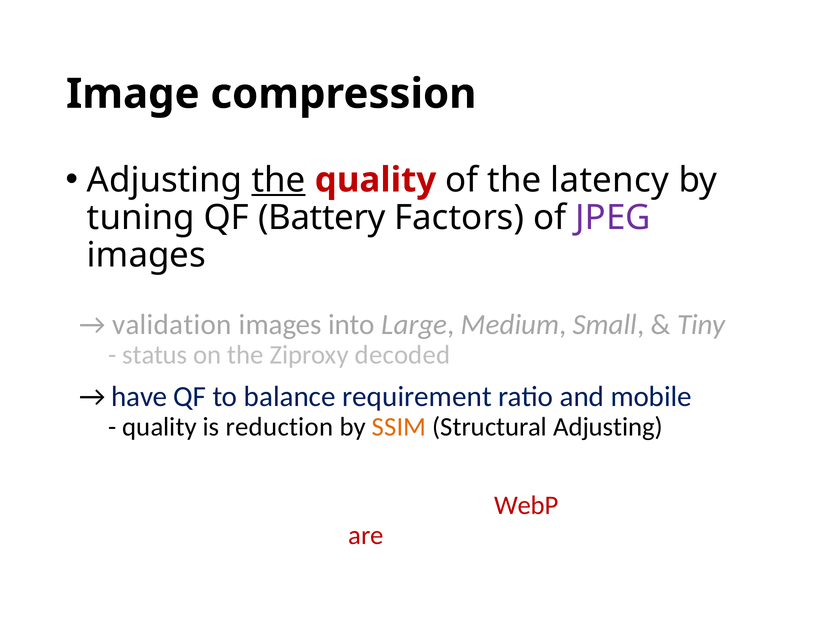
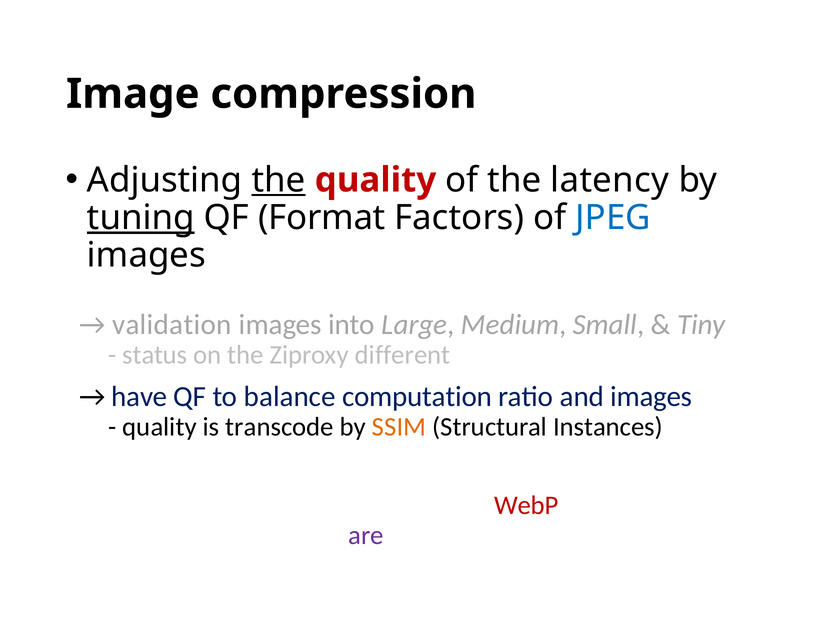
tuning underline: none -> present (141, 218)
Battery: Battery -> Format (322, 218)
JPEG colour: purple -> blue (613, 218)
decoded: decoded -> different (403, 355)
requirement: requirement -> computation (417, 396)
and mobile: mobile -> images (651, 396)
is reduction: reduction -> transcode (280, 427)
Structural Adjusting: Adjusting -> Instances (608, 427)
are colour: red -> purple (366, 535)
